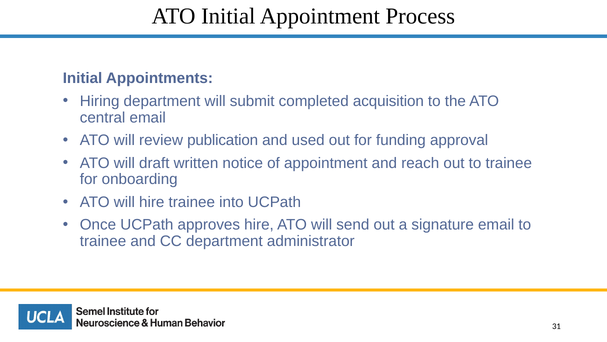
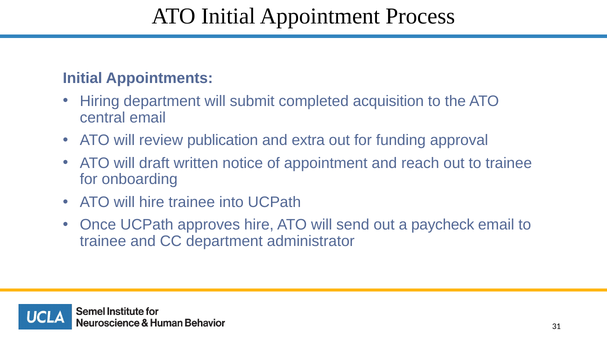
used: used -> extra (308, 140)
signature: signature -> paycheck (443, 225)
